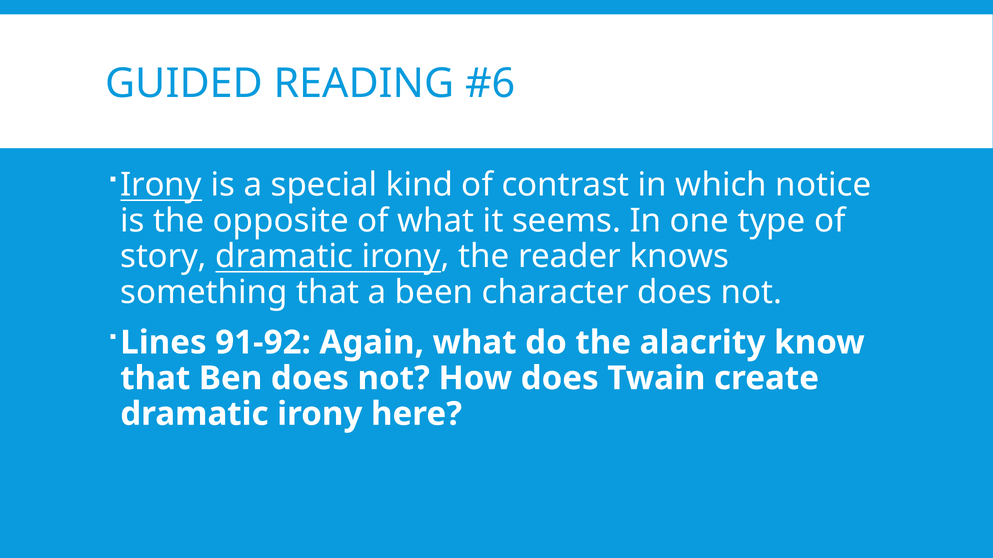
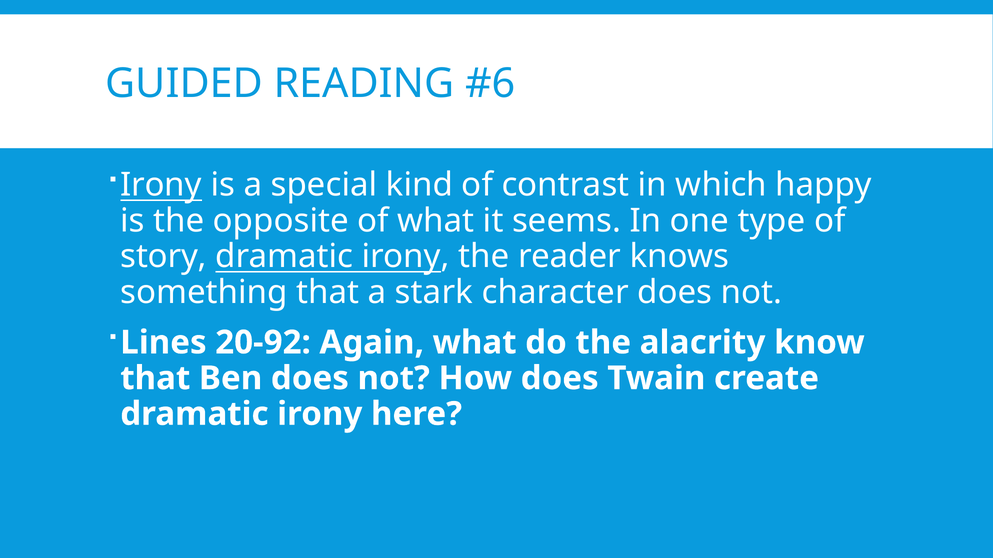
notice: notice -> happy (824, 185)
been: been -> stark (434, 293)
91-92: 91-92 -> 20-92 (263, 343)
